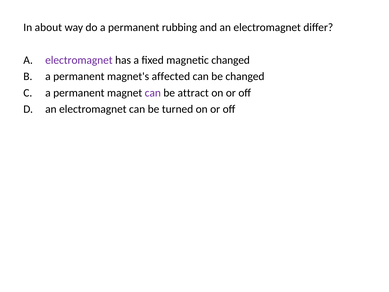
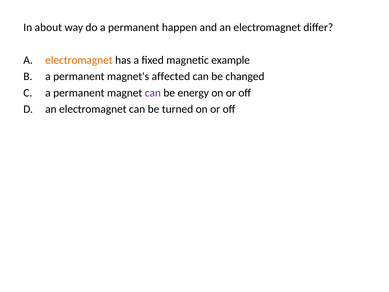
rubbing: rubbing -> happen (179, 27)
electromagnet colour: purple -> orange (79, 60)
magnetic changed: changed -> example (231, 60)
attract: attract -> energy (193, 93)
